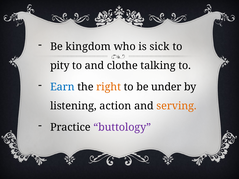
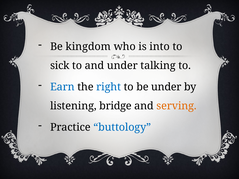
sick: sick -> into (160, 47)
pity: pity -> sick (60, 66)
and clothe: clothe -> under (122, 66)
right colour: orange -> blue (109, 87)
action: action -> bridge (115, 106)
buttology colour: purple -> blue (122, 127)
